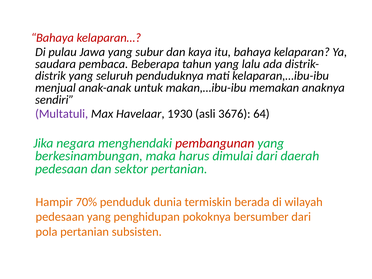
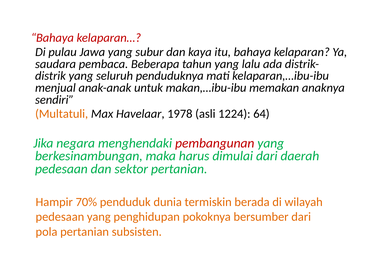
Multatuli colour: purple -> orange (62, 114)
1930: 1930 -> 1978 (180, 114)
3676: 3676 -> 1224 (234, 114)
